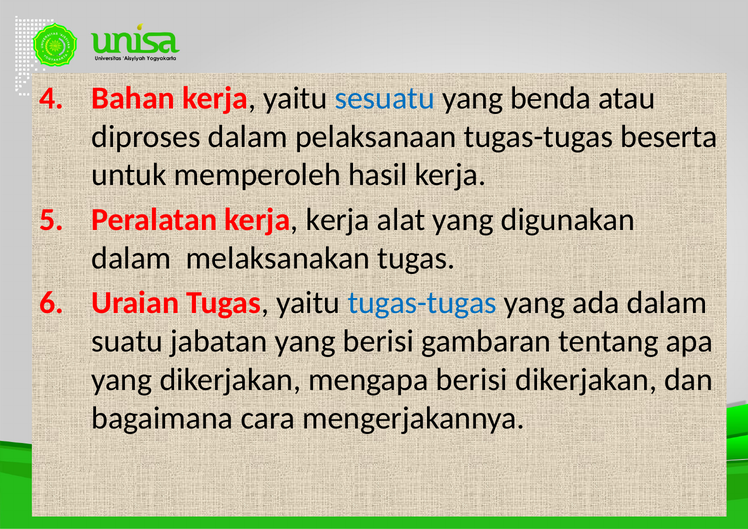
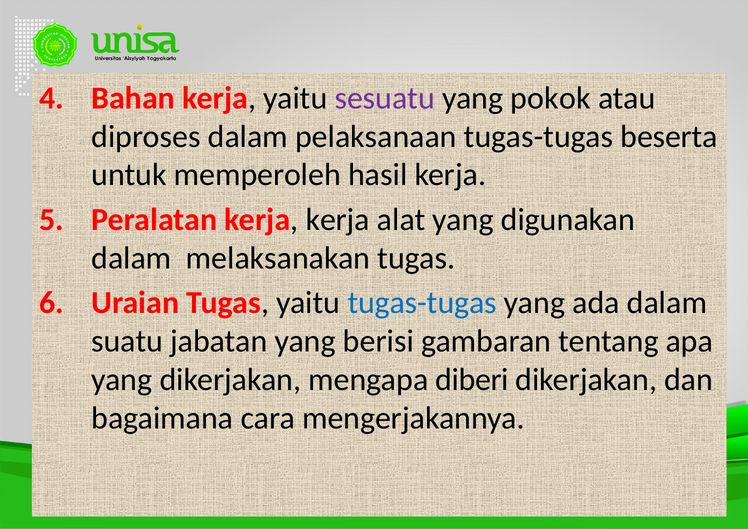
sesuatu colour: blue -> purple (385, 98)
benda: benda -> pokok (551, 98)
mengapa berisi: berisi -> diberi (472, 380)
